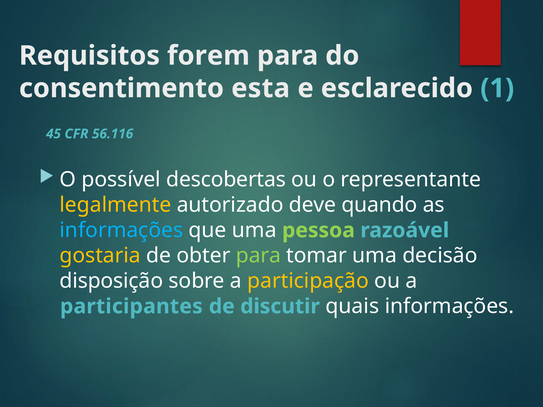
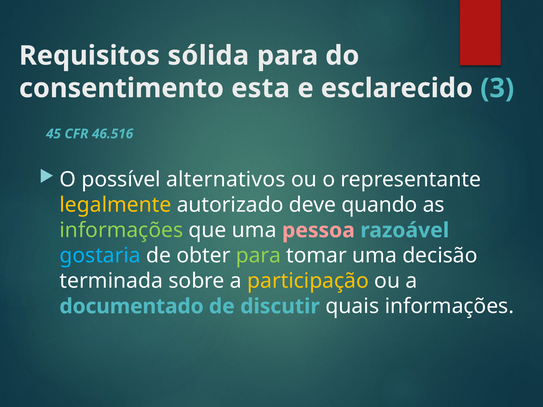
forem: forem -> sólida (208, 56)
1: 1 -> 3 (497, 88)
56.116: 56.116 -> 46.516 (113, 134)
descobertas: descobertas -> alternativos (226, 180)
informações colour: light blue -> light green (121, 230)
pessoa colour: light green -> pink (318, 230)
gostaria colour: yellow -> light blue (100, 256)
disposição: disposição -> terminada (111, 281)
participantes: participantes -> documentado (132, 307)
